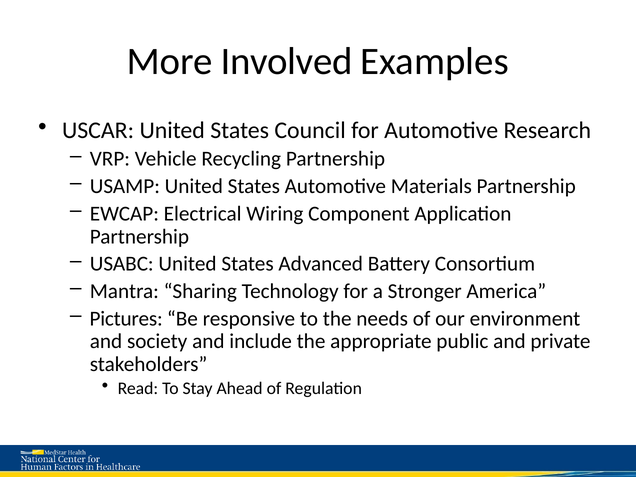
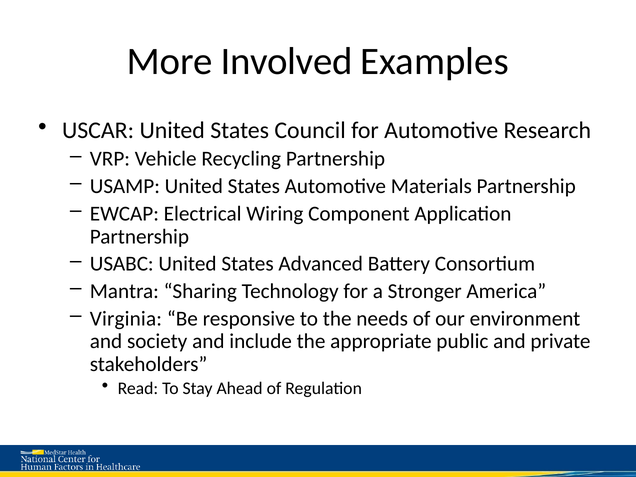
Pictures: Pictures -> Virginia (126, 319)
